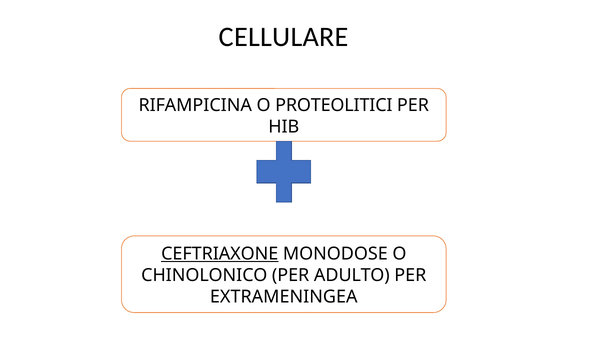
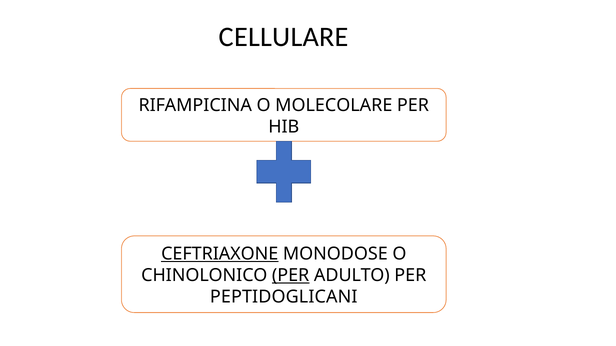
PROTEOLITICI: PROTEOLITICI -> MOLECOLARE (334, 105)
PER underline: none -> present (291, 276)
EXTRAMENINGEA: EXTRAMENINGEA -> PEPTIDOGLICANI (284, 297)
